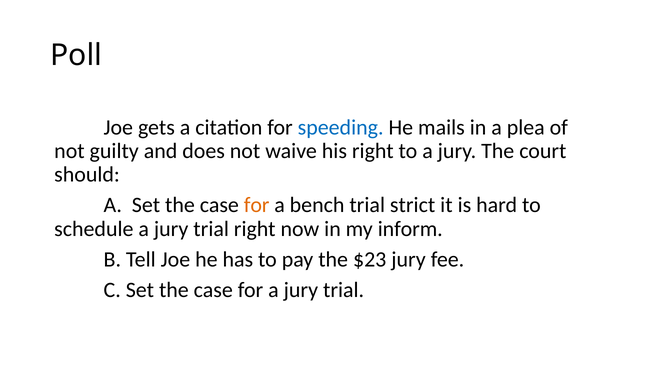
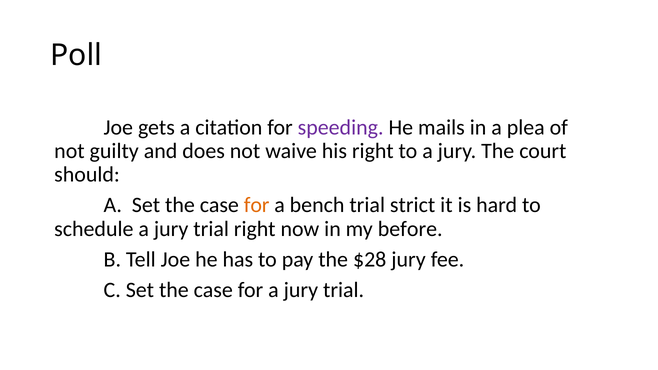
speeding colour: blue -> purple (341, 127)
inform: inform -> before (410, 229)
$23: $23 -> $28 (370, 260)
